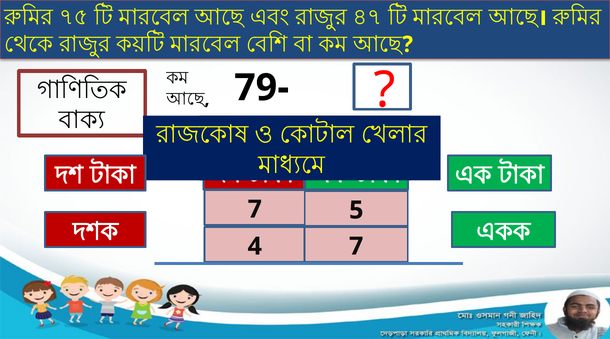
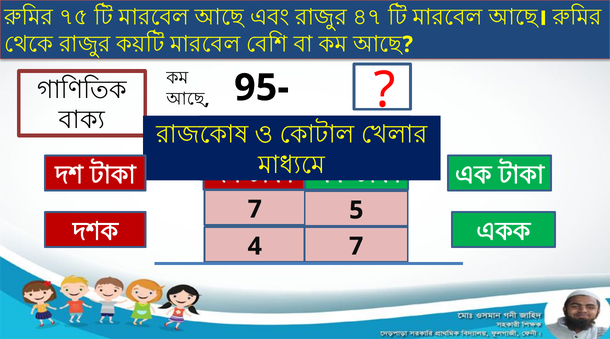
79-: 79- -> 95- (262, 88)
